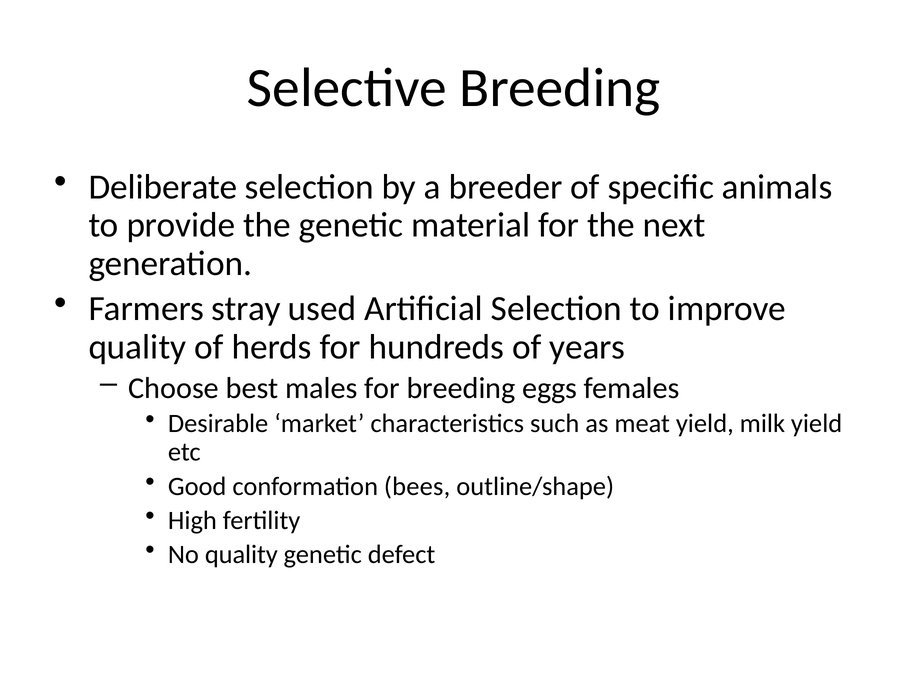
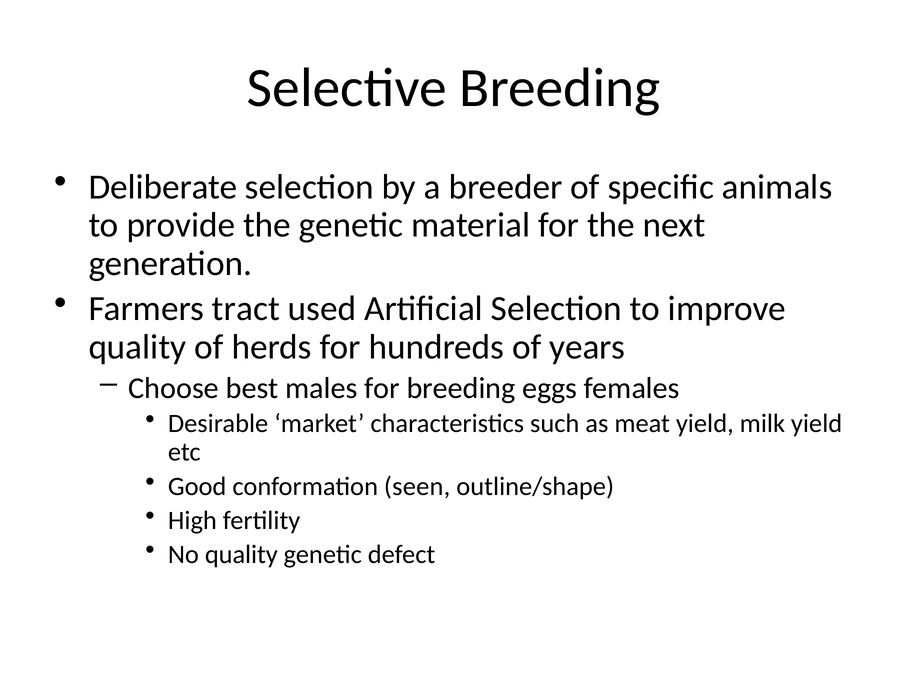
stray: stray -> tract (246, 309)
bees: bees -> seen (417, 486)
